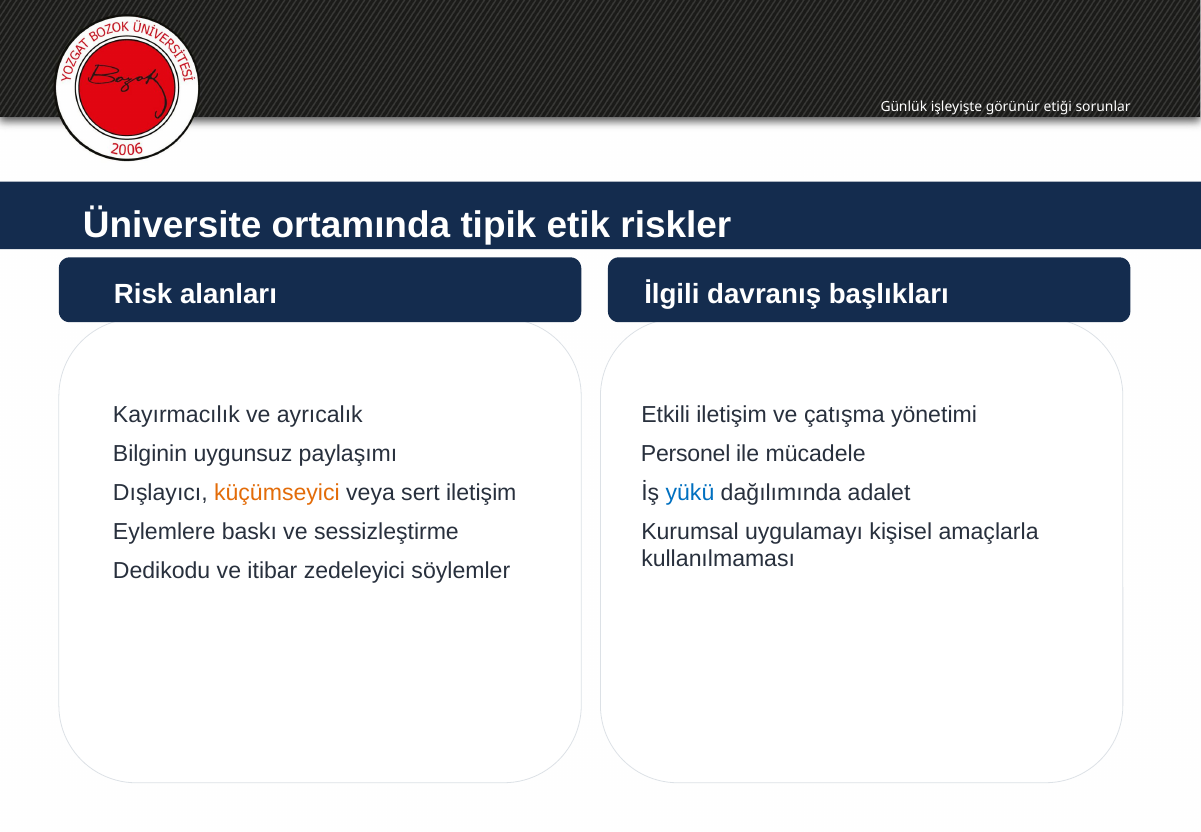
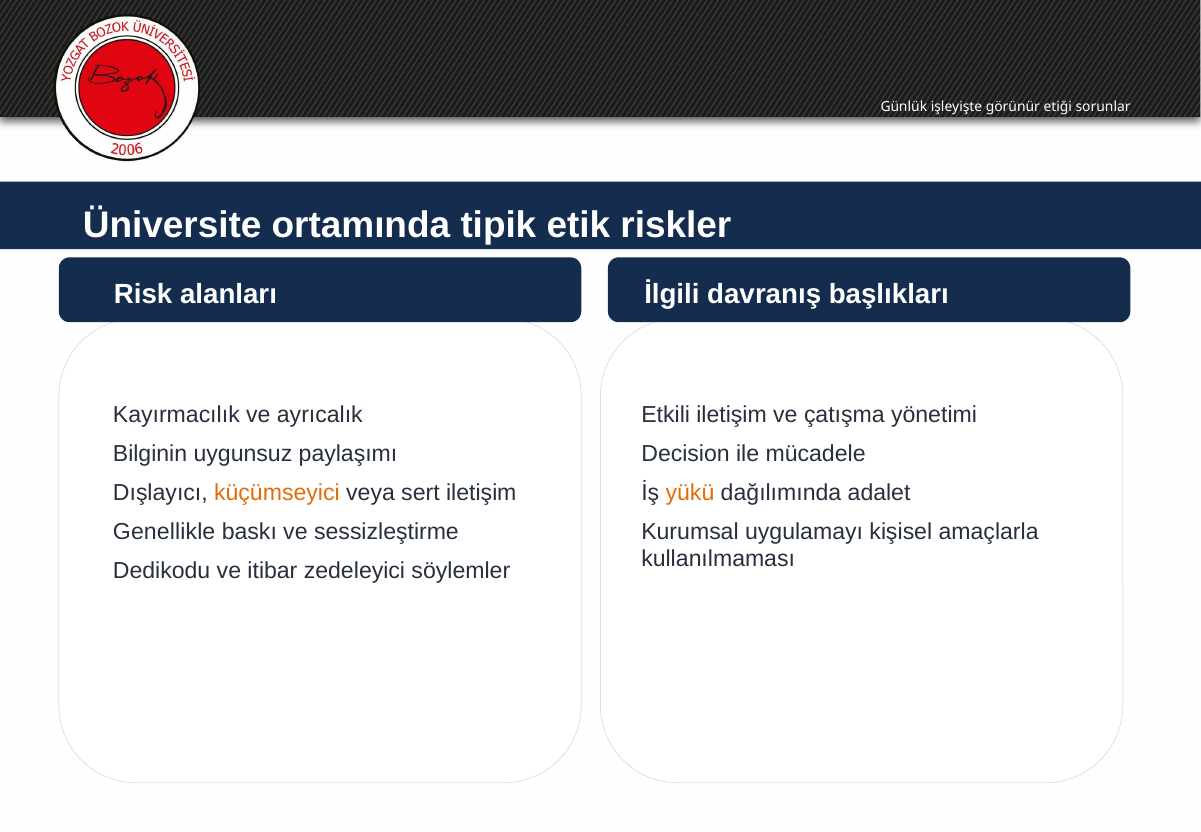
Personel: Personel -> Decision (686, 453)
yükü colour: blue -> orange (690, 492)
Eylemlere: Eylemlere -> Genellikle (164, 531)
